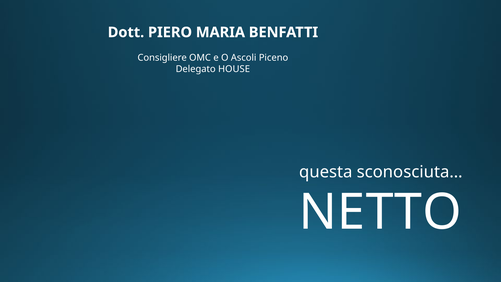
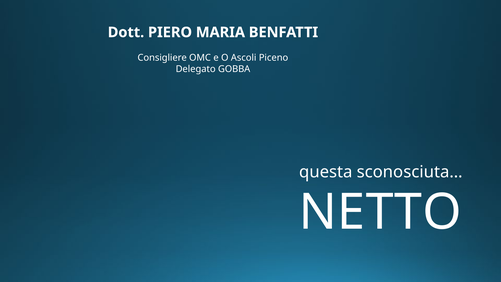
HOUSE: HOUSE -> GOBBA (234, 69)
